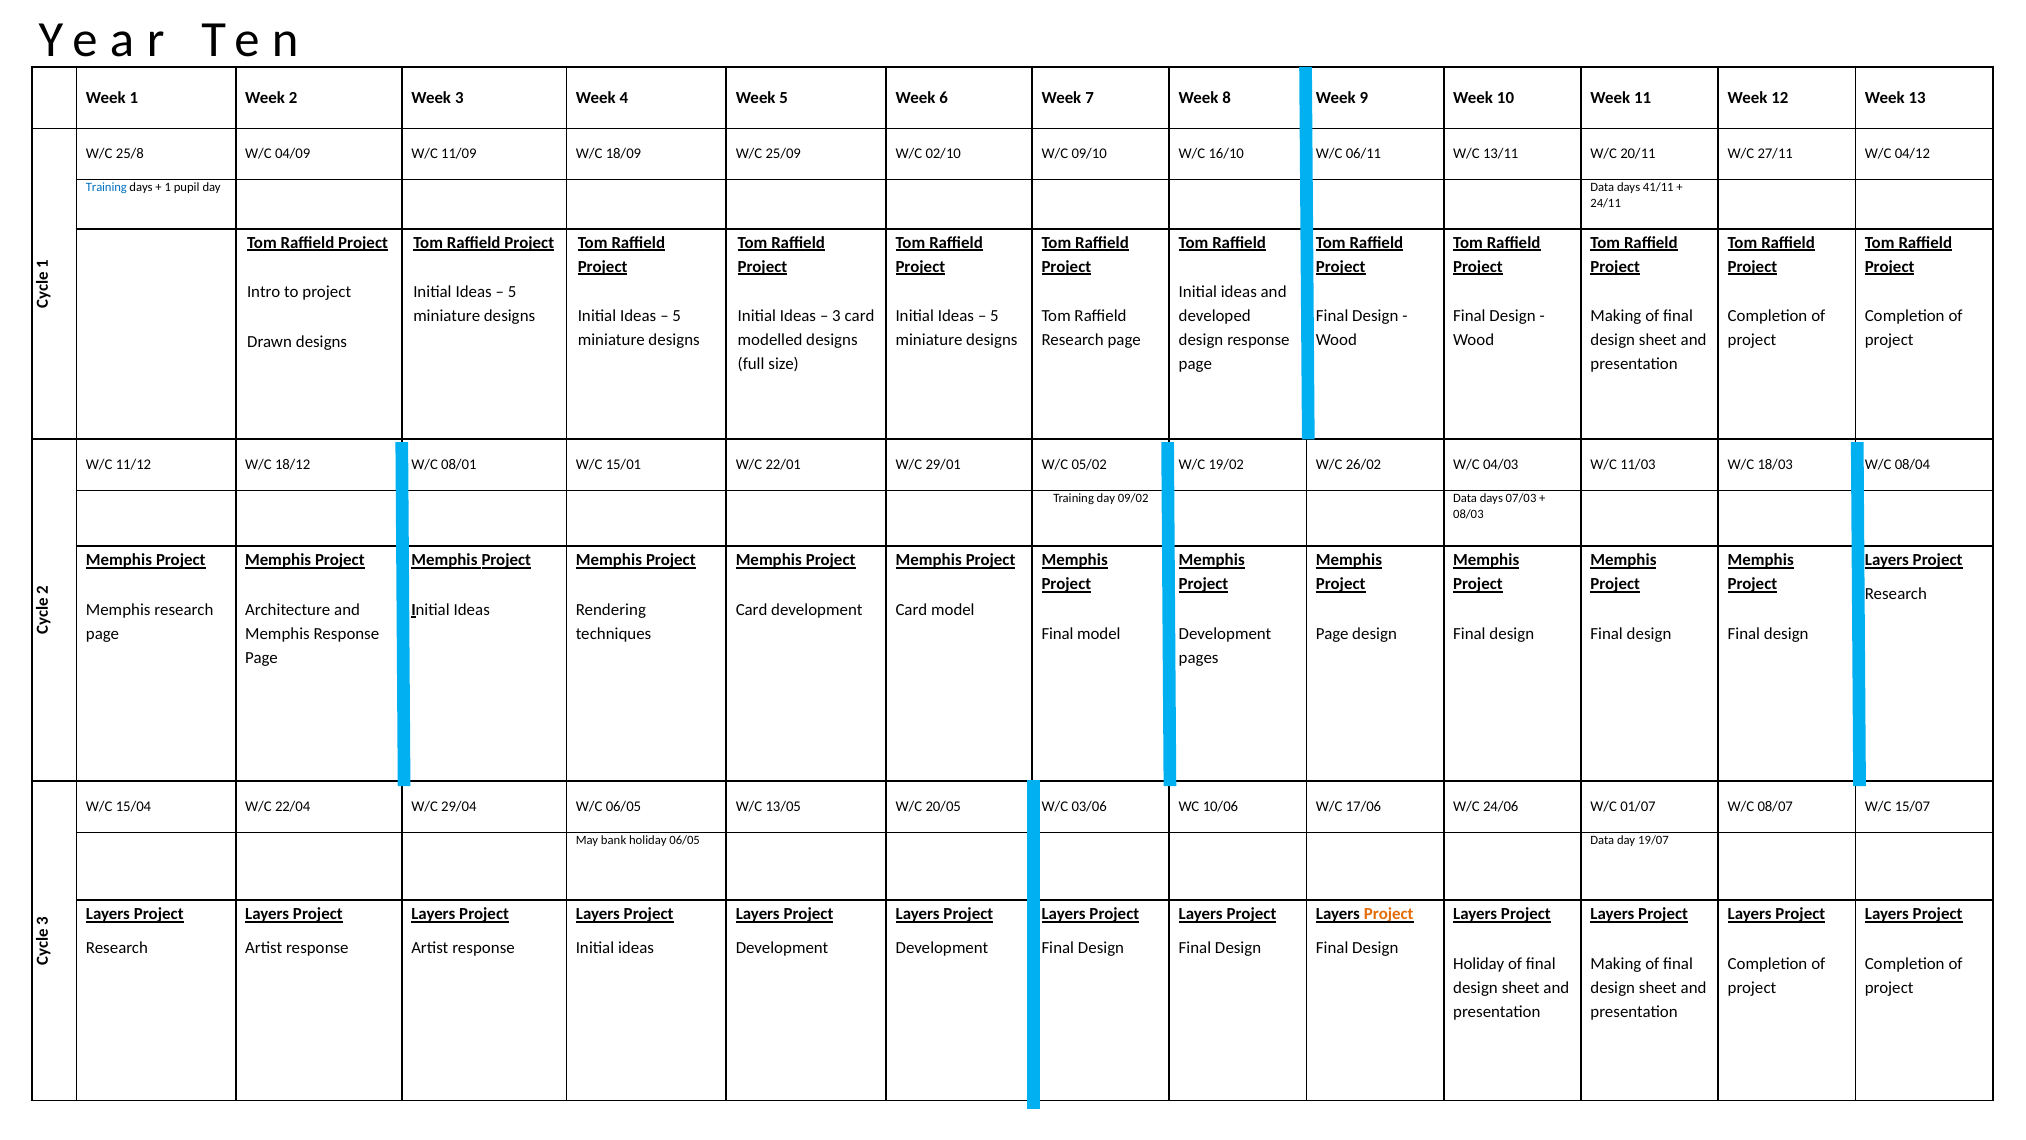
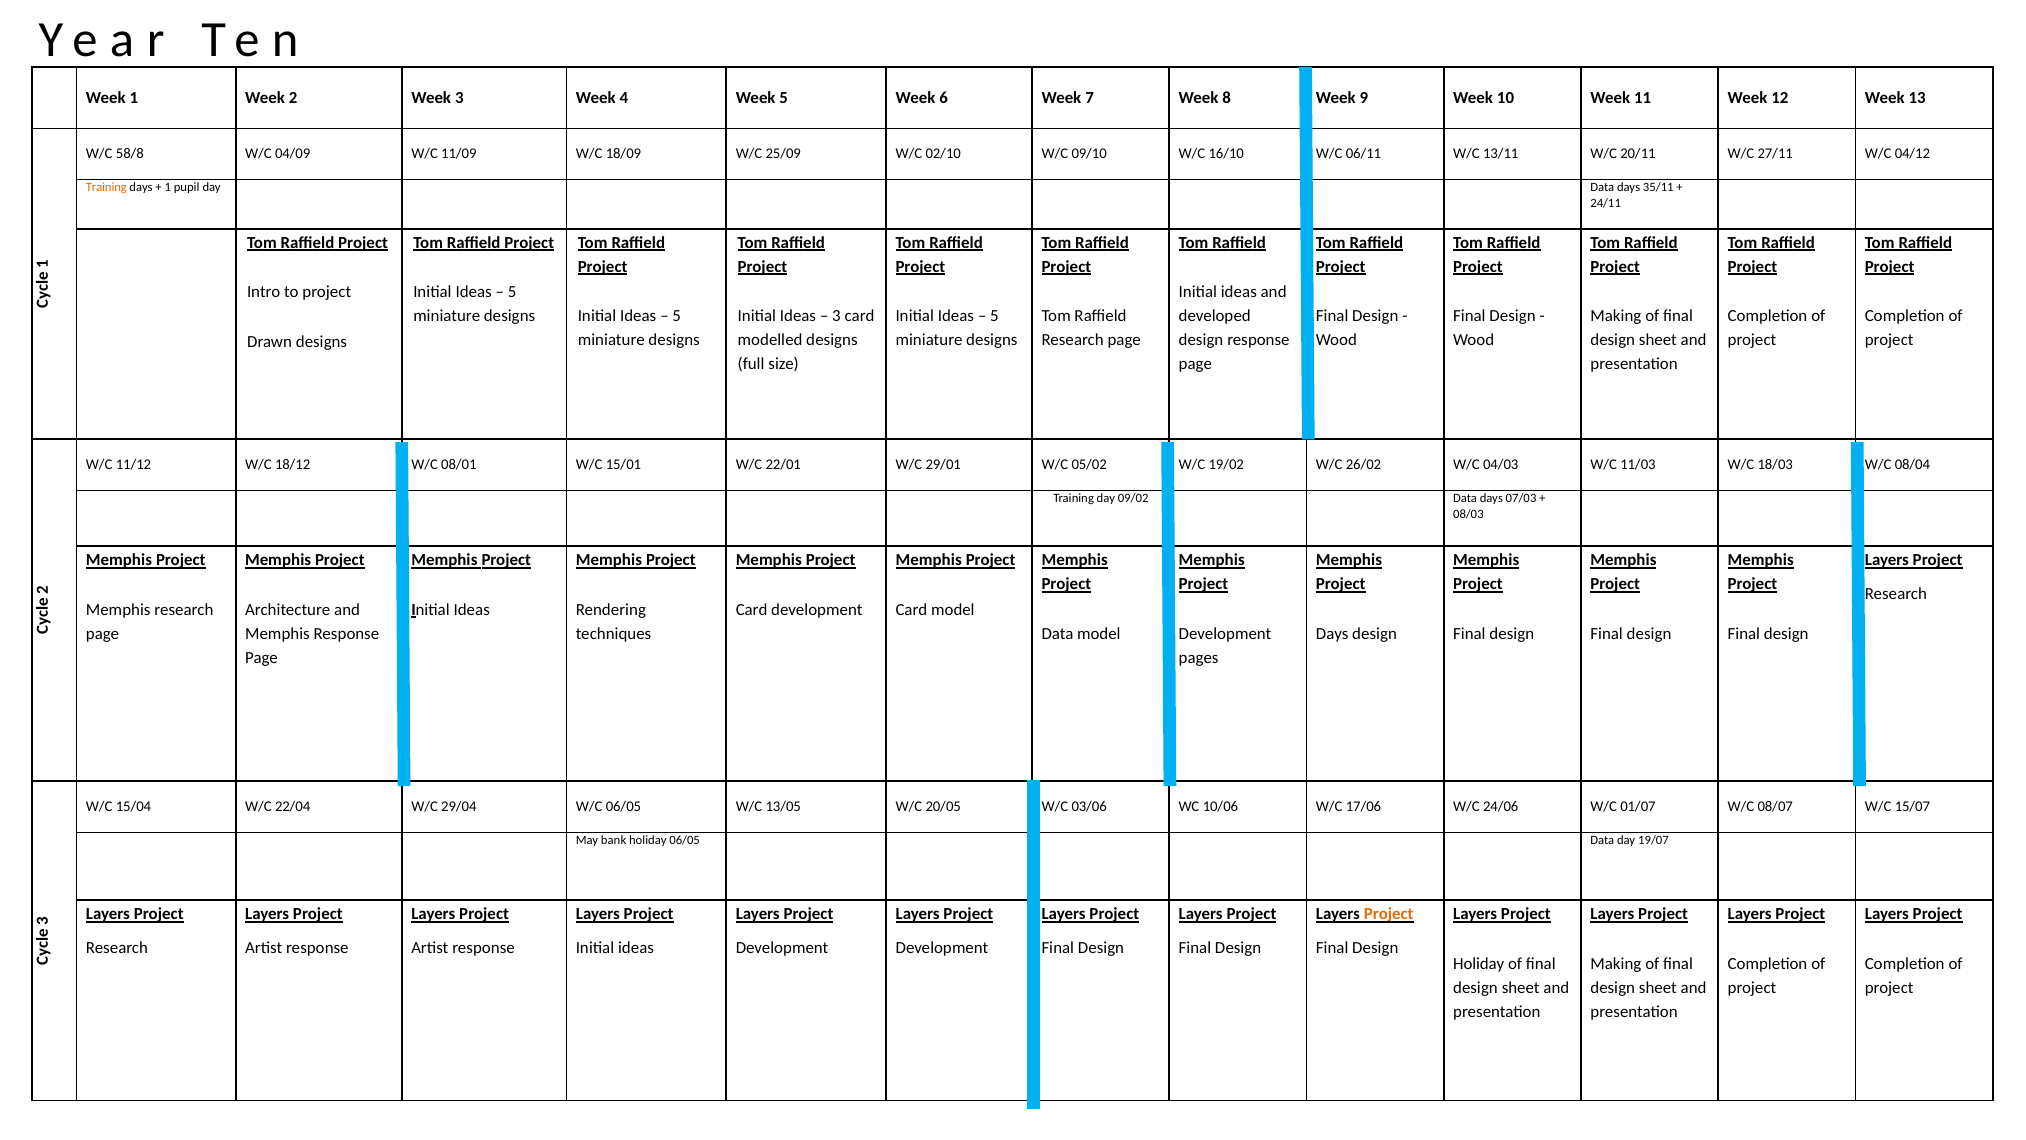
25/8: 25/8 -> 58/8 (130, 154)
Training colour: blue -> orange (106, 187)
41/11: 41/11 -> 35/11 (1658, 187)
Final: Final -> Data (1058, 634)
Page: Page -> Days (1332, 634)
